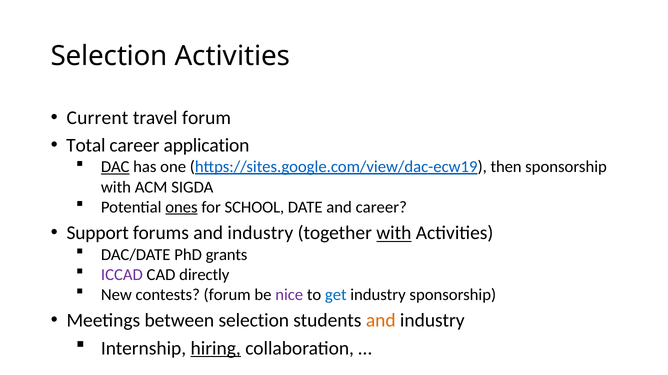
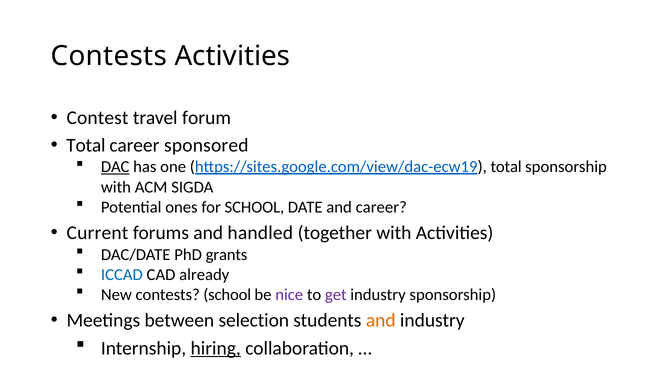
Selection: Selection -> Contests (109, 56)
Current: Current -> Contest (97, 118)
application: application -> sponsored (206, 145)
https://sites.google.com/view/dac-ecw19 then: then -> total (506, 167)
ones underline: present -> none (181, 207)
Support: Support -> Current (97, 234)
forums and industry: industry -> handled (260, 234)
with underline: present -> none (394, 234)
ICCAD colour: purple -> blue (122, 275)
directly: directly -> already (204, 275)
contests forum: forum -> school (227, 295)
get colour: blue -> purple (336, 295)
